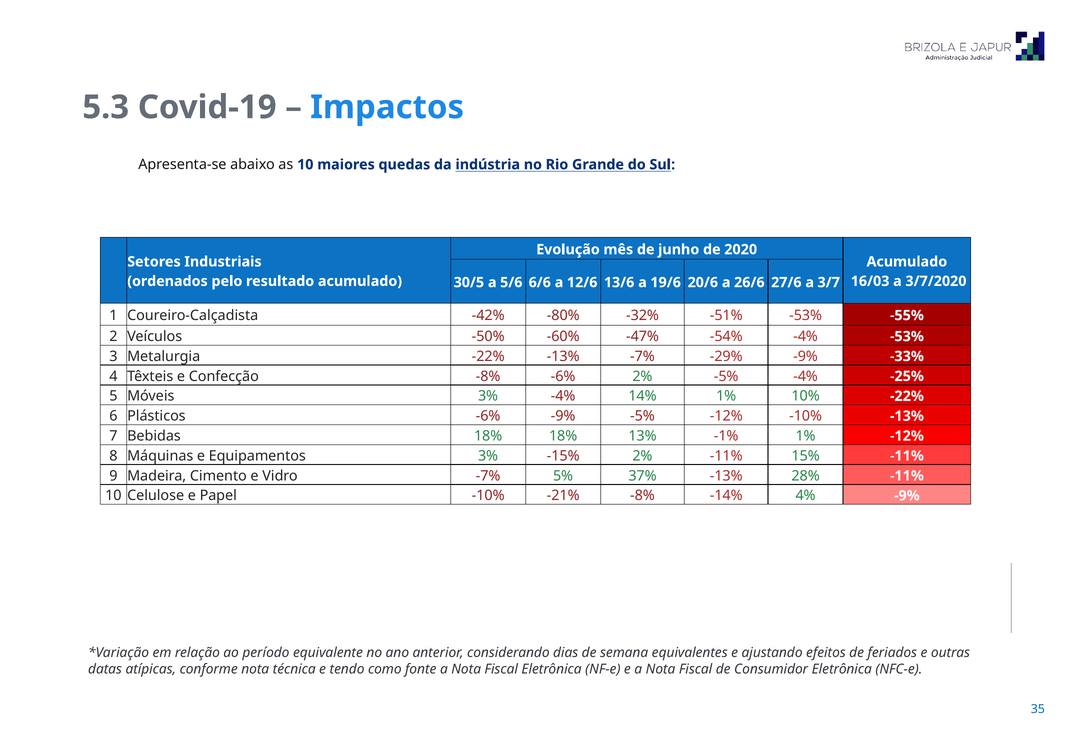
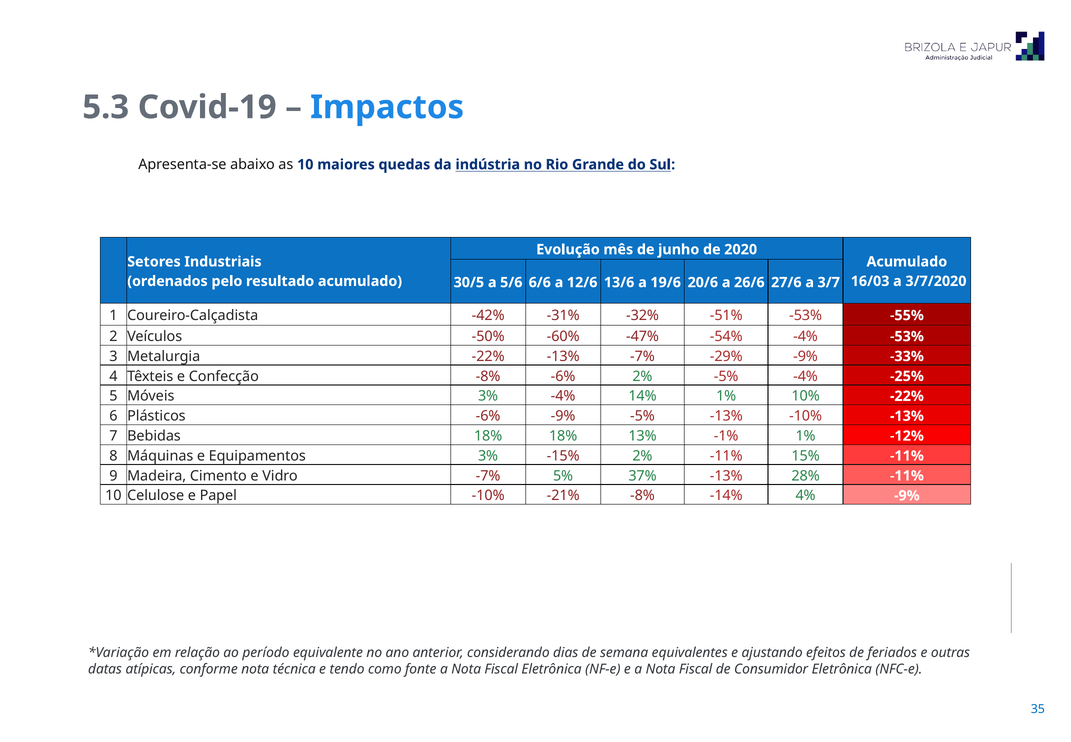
-80%: -80% -> -31% (563, 315)
-5% -12%: -12% -> -13% (726, 416)
